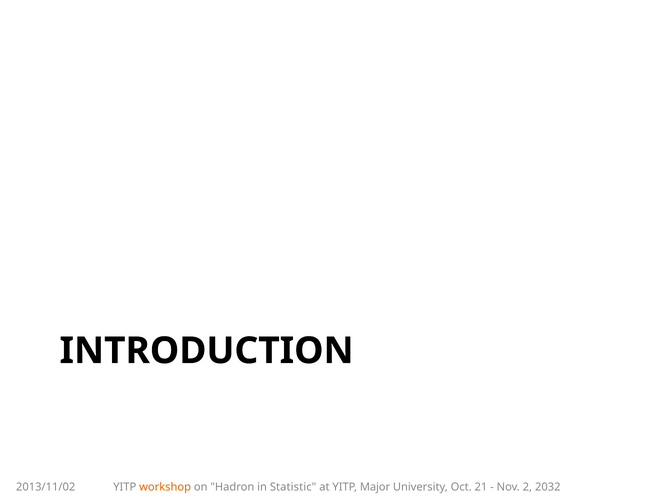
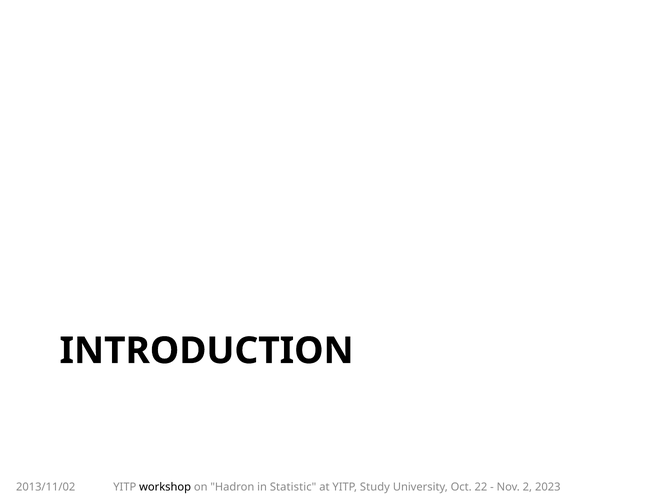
workshop colour: orange -> black (165, 487)
Major: Major -> Study (375, 487)
21: 21 -> 22 (481, 487)
2032: 2032 -> 2023 (548, 487)
